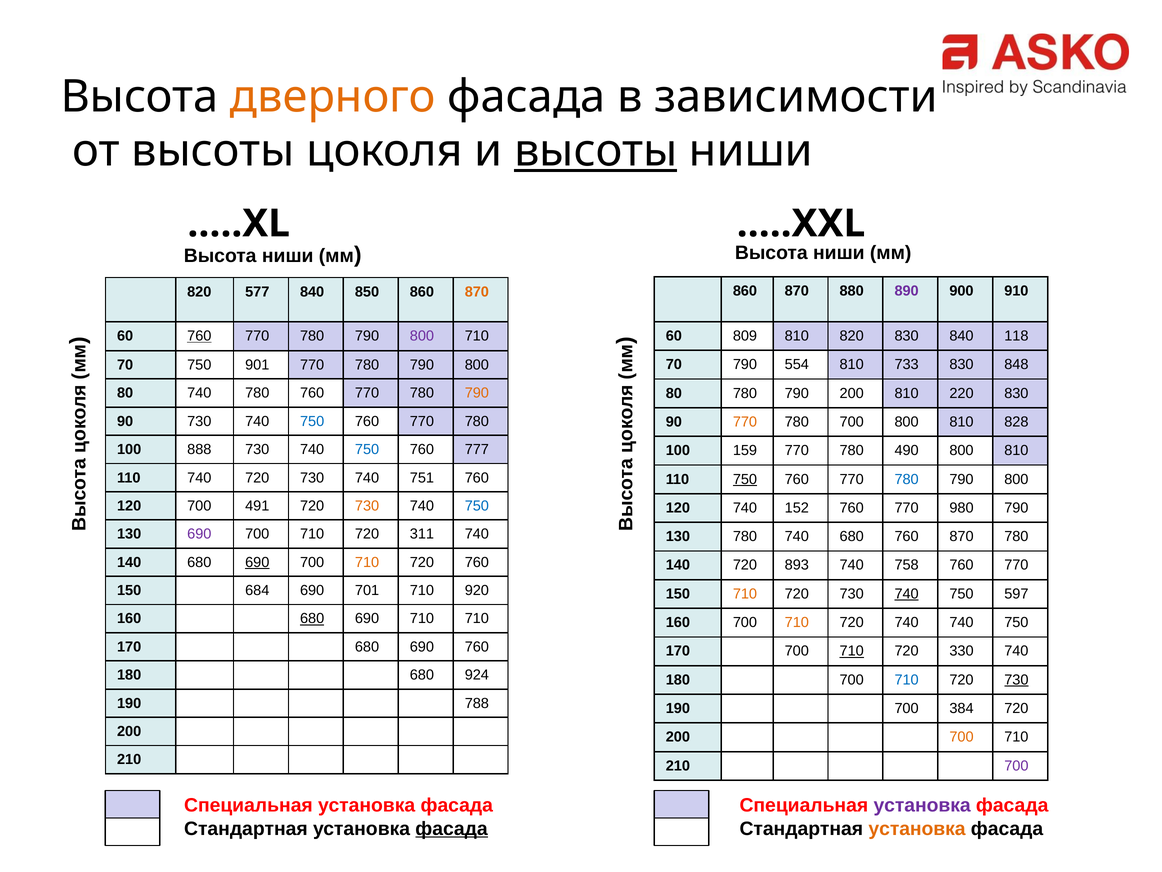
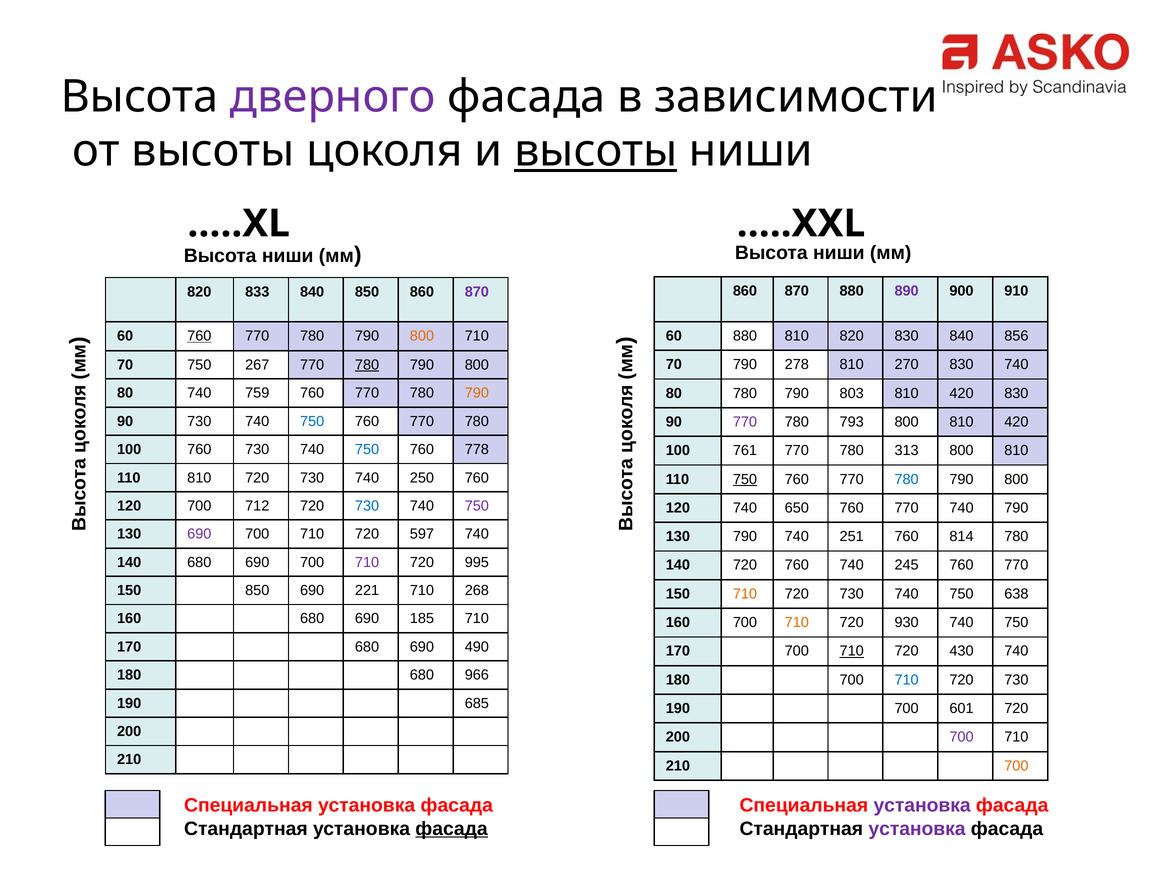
дверного colour: orange -> purple (333, 97)
577: 577 -> 833 (257, 292)
870 colour: orange -> purple (477, 292)
800 colour: purple -> orange (422, 336)
60 809: 809 -> 880 (745, 336)
118: 118 -> 856 (1016, 336)
554: 554 -> 278 (797, 364)
733: 733 -> 270 (907, 364)
830 848: 848 -> 740 (1016, 364)
901: 901 -> 267 (257, 365)
780 underline: none -> present (367, 365)
740 780: 780 -> 759 (257, 393)
790 200: 200 -> 803 (852, 393)
220: 220 -> 420 (962, 393)
770 colour: orange -> purple (745, 422)
780 700: 700 -> 793 (852, 422)
800 810 828: 828 -> 420 (1016, 422)
100 888: 888 -> 760 (199, 449)
777: 777 -> 778 (477, 449)
159: 159 -> 761 (745, 450)
490: 490 -> 313 (907, 450)
110 740: 740 -> 810 (199, 477)
751: 751 -> 250 (422, 477)
491: 491 -> 712 (257, 506)
730 colour: orange -> blue (367, 506)
750 colour: blue -> purple (477, 506)
152: 152 -> 650 (797, 508)
770 980: 980 -> 740 (962, 508)
311: 311 -> 597 (422, 534)
130 780: 780 -> 790 (745, 536)
740 680: 680 -> 251 (852, 536)
760 870: 870 -> 814 (962, 536)
690 underline: present -> none (257, 562)
710 colour: orange -> purple (367, 562)
720 760: 760 -> 995 (477, 562)
720 893: 893 -> 760 (797, 565)
758: 758 -> 245 (907, 565)
150 684: 684 -> 850 (257, 590)
701: 701 -> 221 (367, 590)
920: 920 -> 268 (477, 590)
740 underline: present -> none (907, 593)
597: 597 -> 638 (1016, 593)
680 underline: present -> none (312, 618)
690 710: 710 -> 185 (422, 618)
720 740: 740 -> 930 (907, 622)
690 760: 760 -> 490 (477, 647)
330: 330 -> 430 (962, 651)
924: 924 -> 966 (477, 675)
730 underline: present -> none (1016, 679)
788: 788 -> 685 (477, 703)
384: 384 -> 601 (962, 708)
700 colour: orange -> purple (962, 737)
700 colour: purple -> orange (1016, 765)
установка colour: orange -> purple (917, 828)
